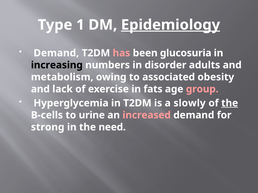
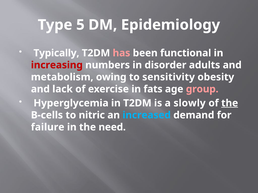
1: 1 -> 5 (80, 25)
Epidemiology underline: present -> none (171, 25)
Demand: Demand -> Typically (56, 53)
glucosuria: glucosuria -> functional (186, 53)
increasing colour: black -> red (57, 65)
associated: associated -> sensitivity (169, 77)
urine: urine -> nitric (92, 115)
increased colour: pink -> light blue (147, 115)
strong: strong -> failure (48, 127)
